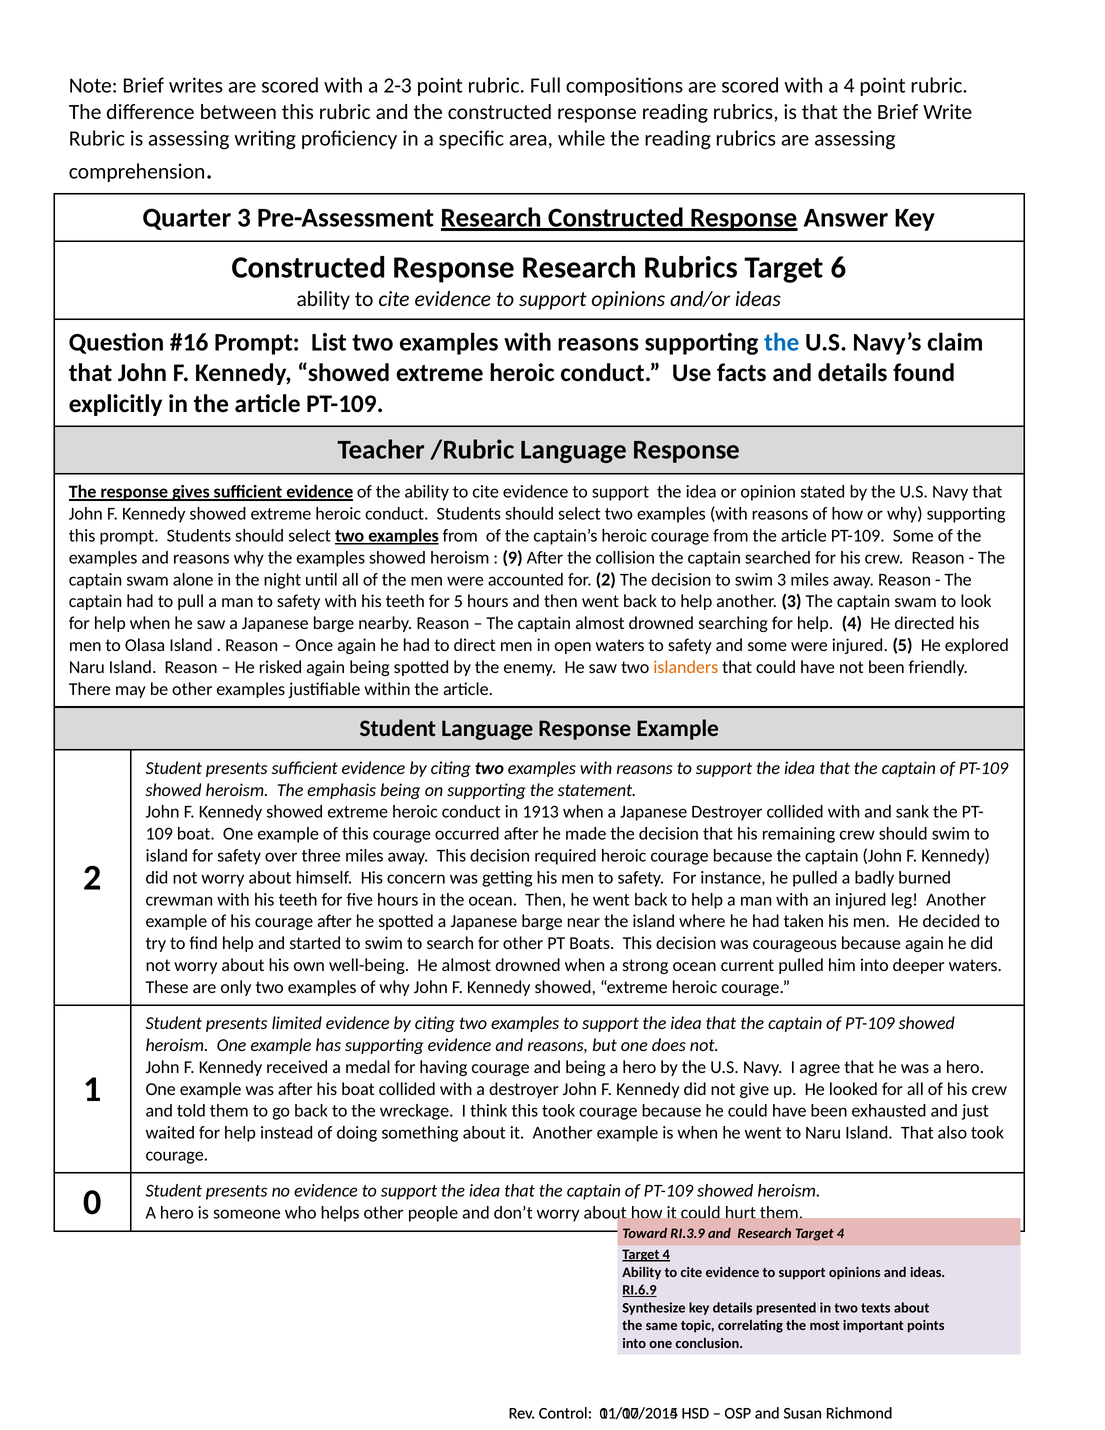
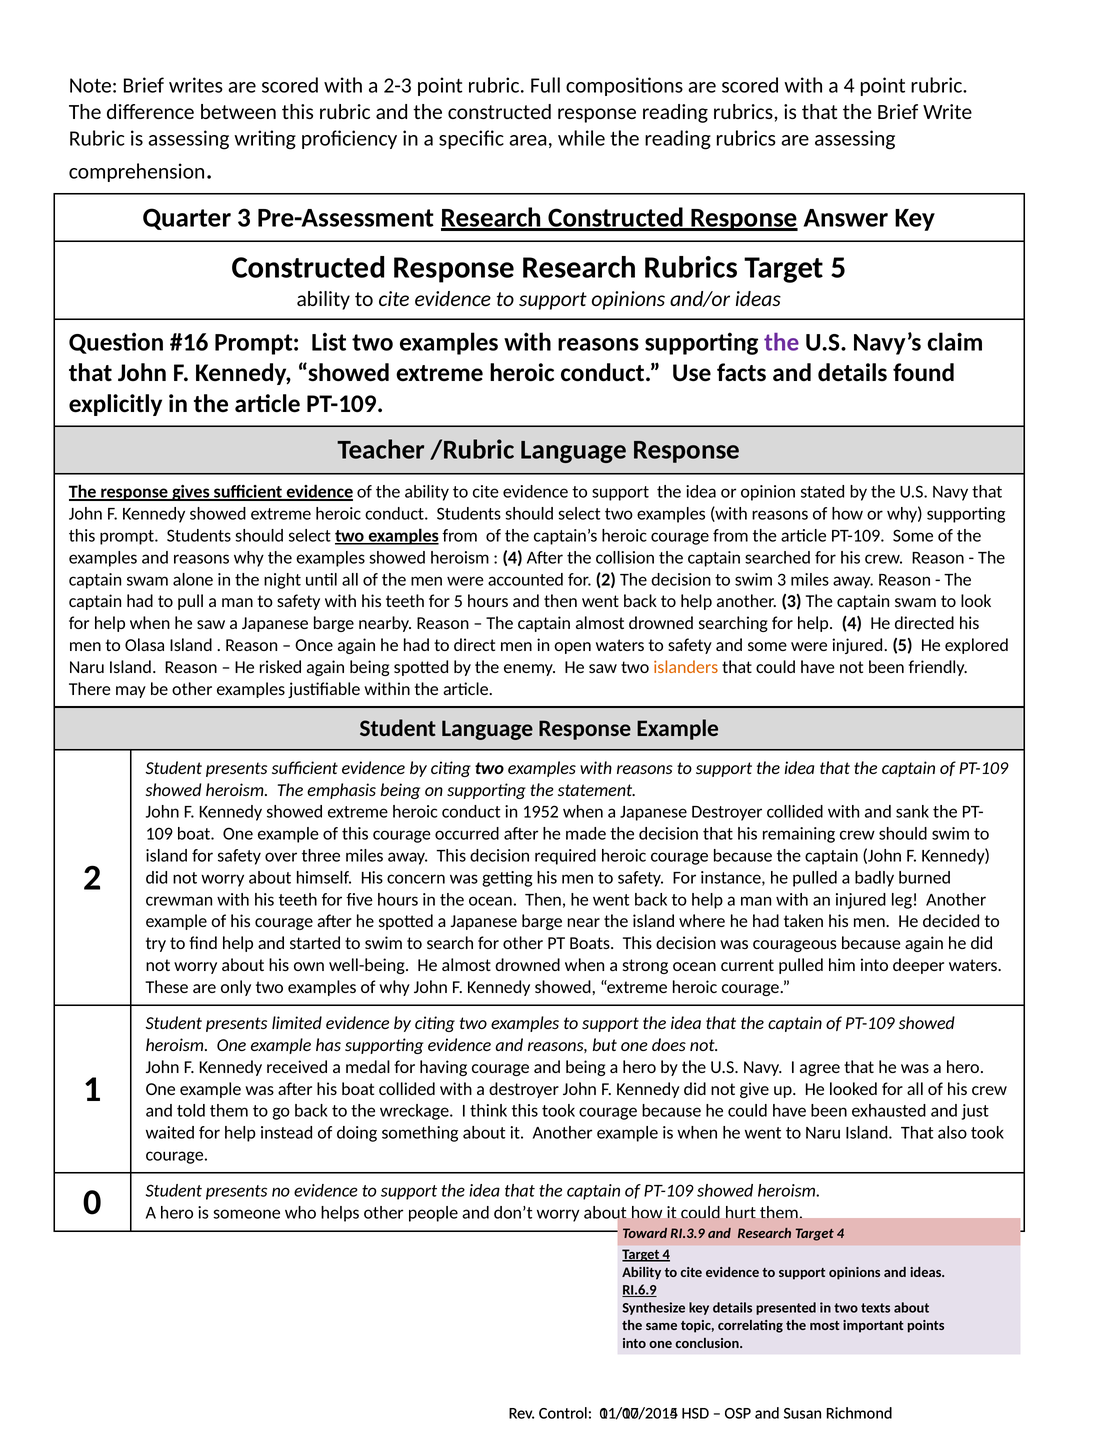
Target 6: 6 -> 5 (838, 268)
the colour: blue -> purple (782, 342)
9: 9 -> 4 (513, 558)
1913: 1913 -> 1952 (541, 812)
